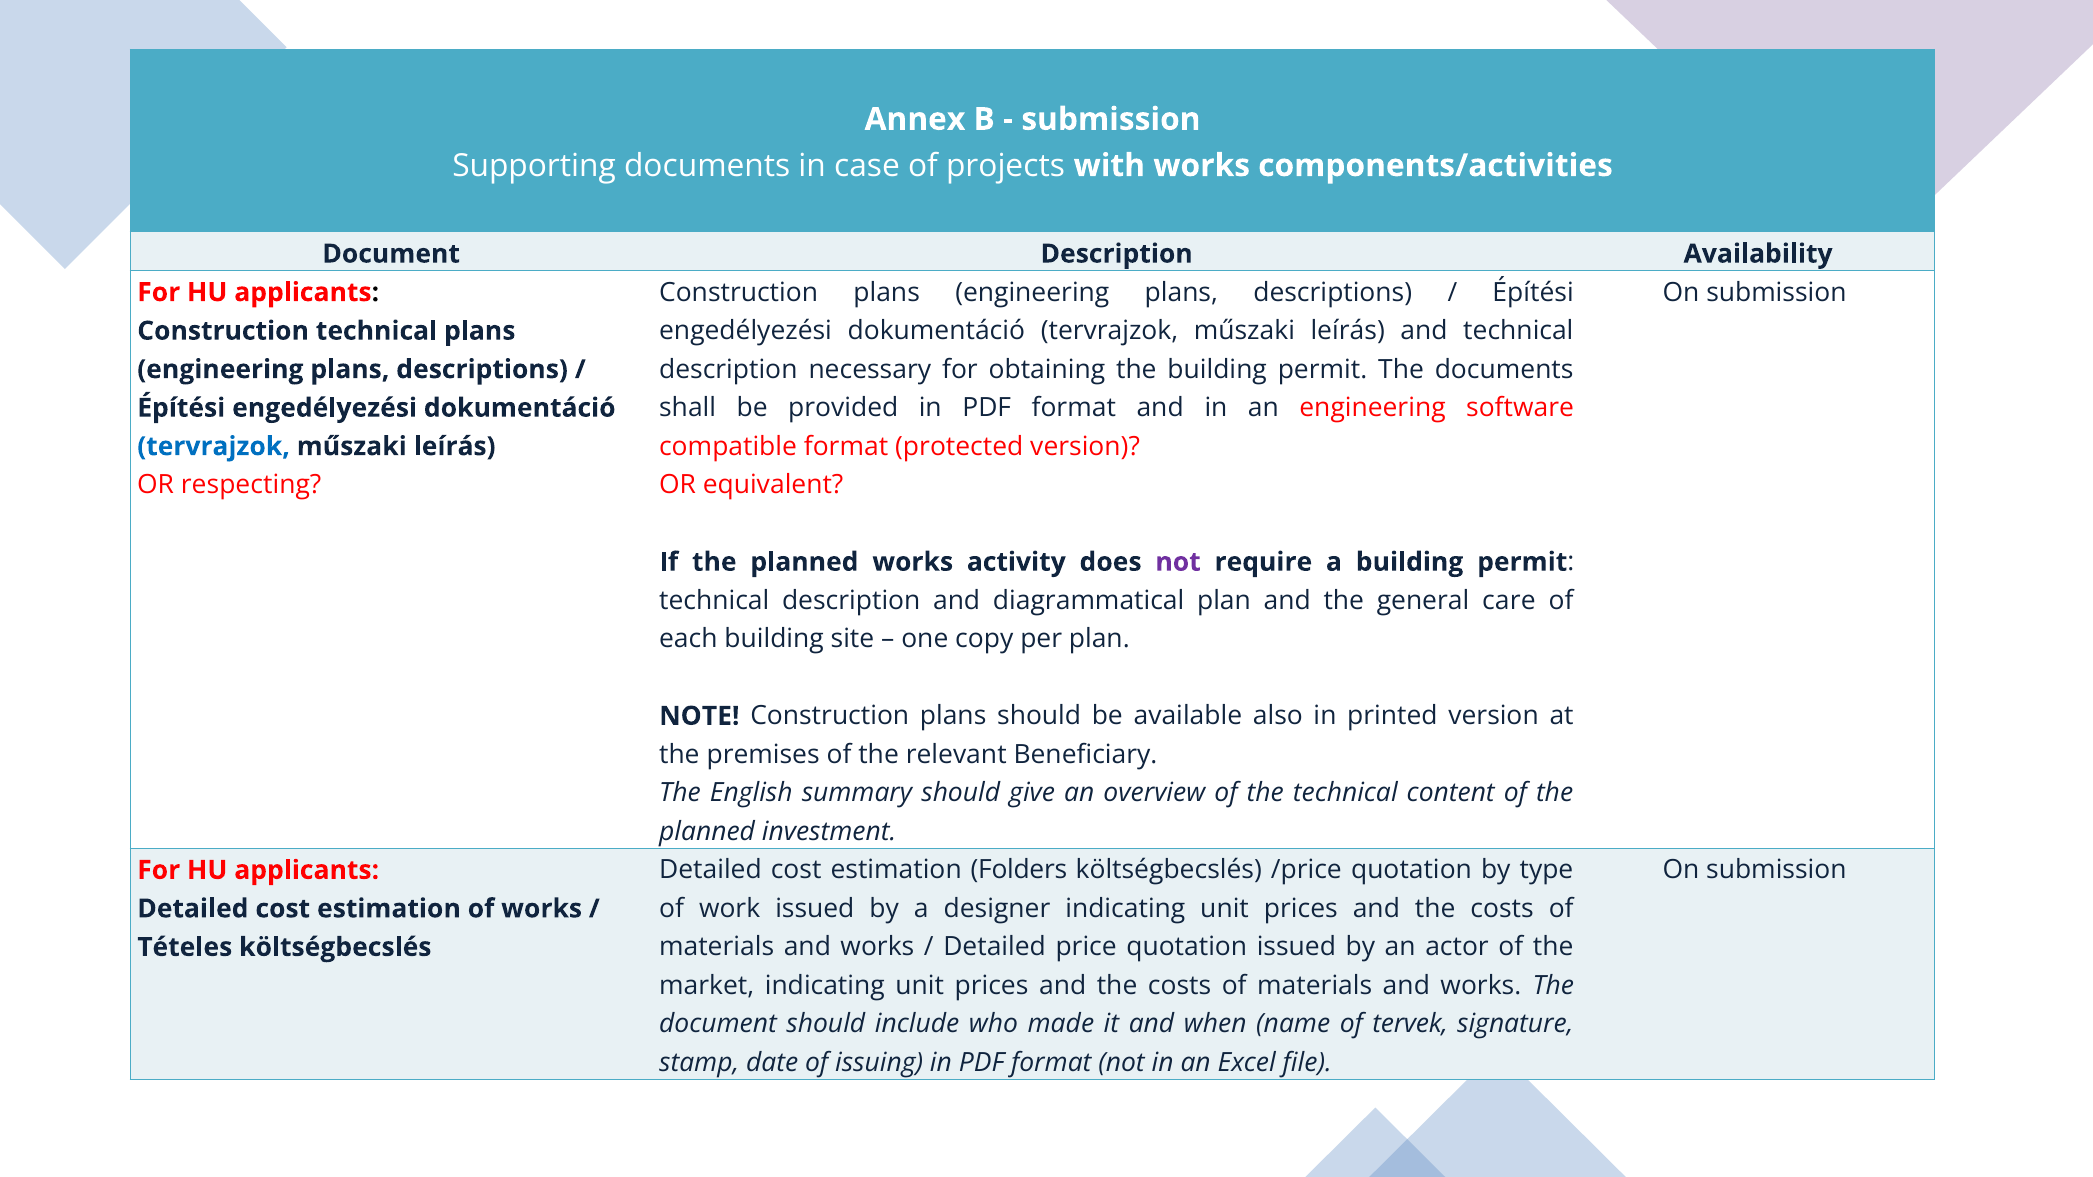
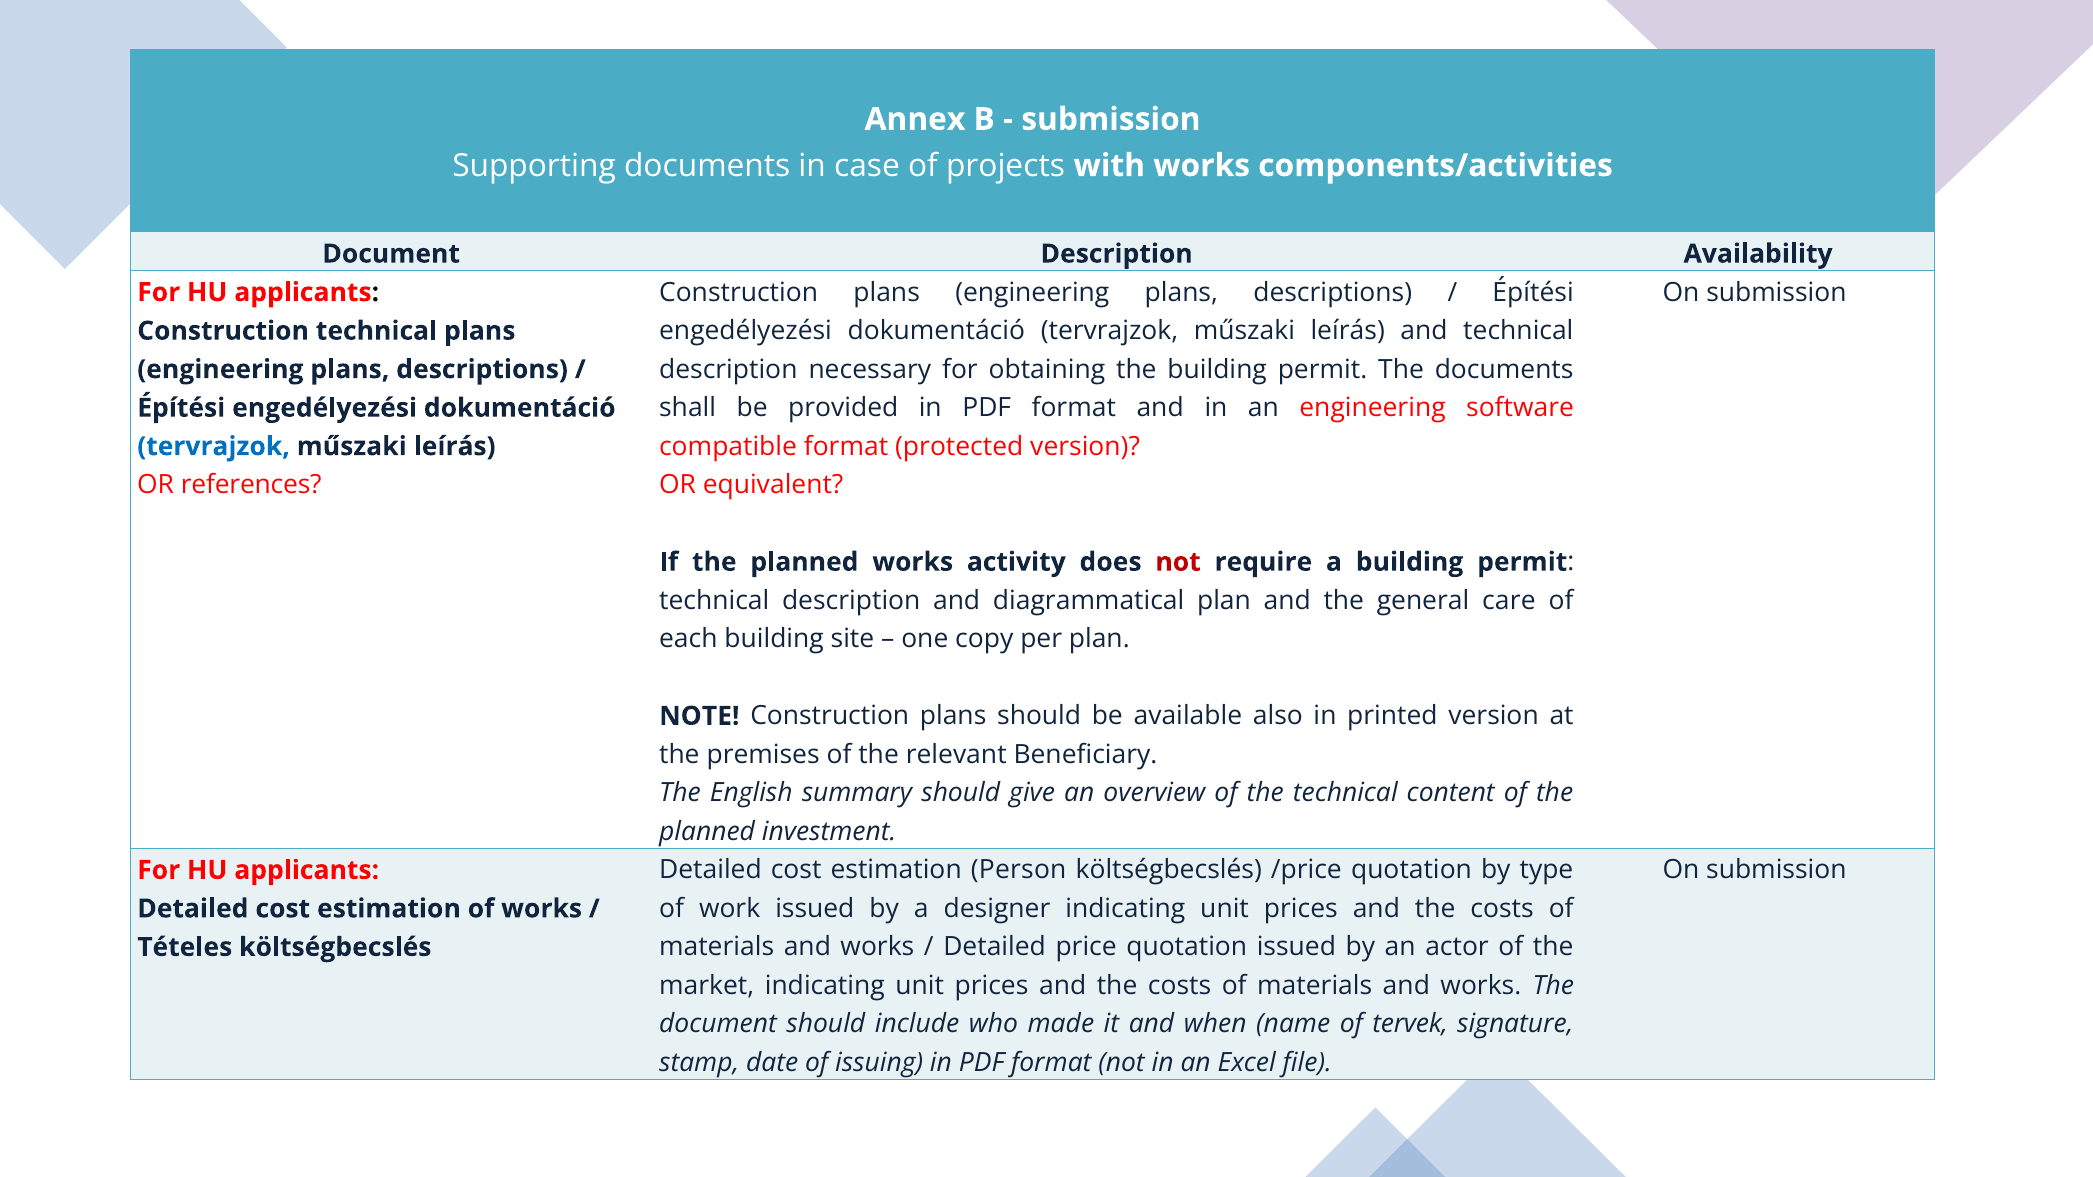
respecting: respecting -> references (251, 485)
not colour: purple -> red (1178, 562)
Folders: Folders -> Person (1019, 870)
